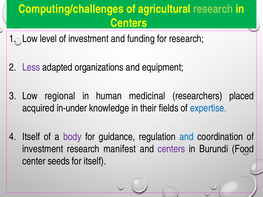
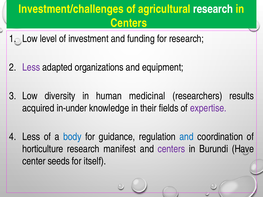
Computing/challenges: Computing/challenges -> Investment/challenges (71, 9)
research colour: light green -> white (213, 9)
regional: regional -> diversity (60, 96)
placed: placed -> results (242, 96)
expertise colour: blue -> purple (208, 108)
Itself: Itself -> Less (31, 137)
body colour: purple -> blue (72, 137)
investment: investment -> horticulture (43, 149)
Food: Food -> Have (243, 149)
